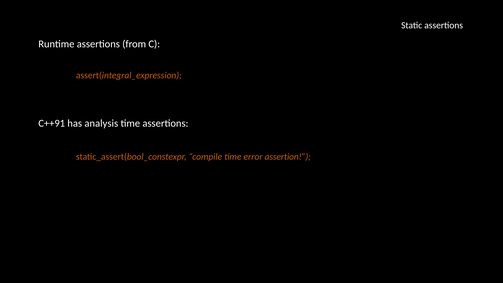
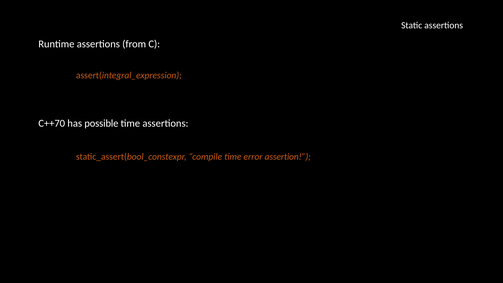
C++91: C++91 -> C++70 (52, 123)
analysis: analysis -> possible (101, 123)
